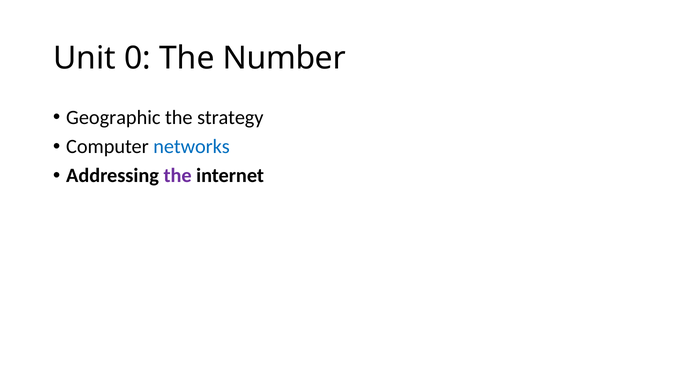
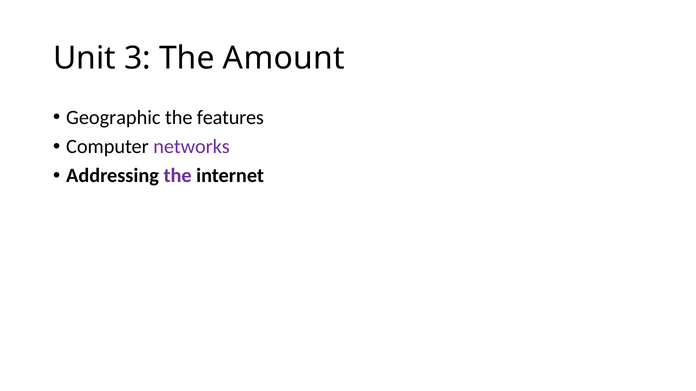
0: 0 -> 3 (137, 58)
Number: Number -> Amount (284, 58)
strategy: strategy -> features (230, 118)
networks colour: blue -> purple (192, 147)
